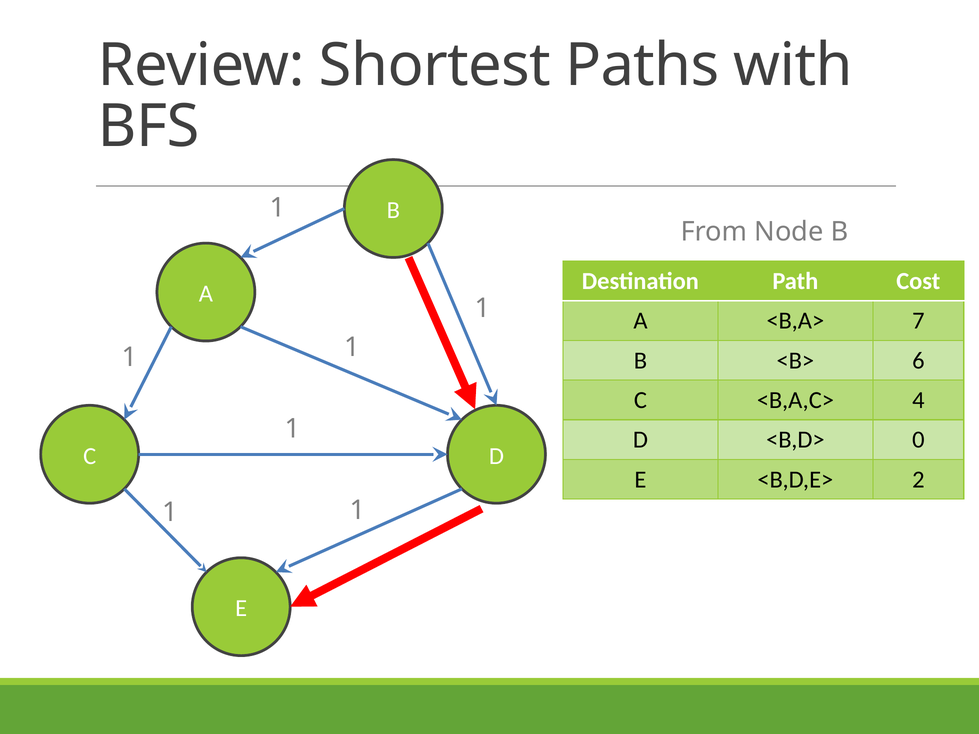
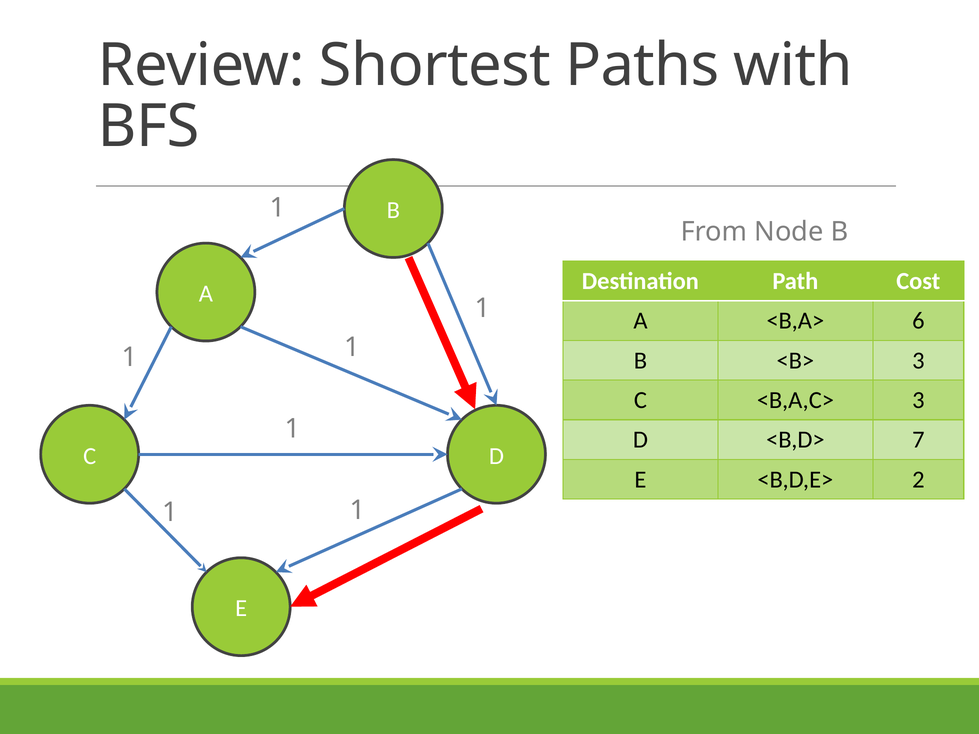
7: 7 -> 6 (918, 321)
<B> 6: 6 -> 3 (918, 361)
<B,A,C> 4: 4 -> 3 (918, 400)
0: 0 -> 7 (918, 440)
